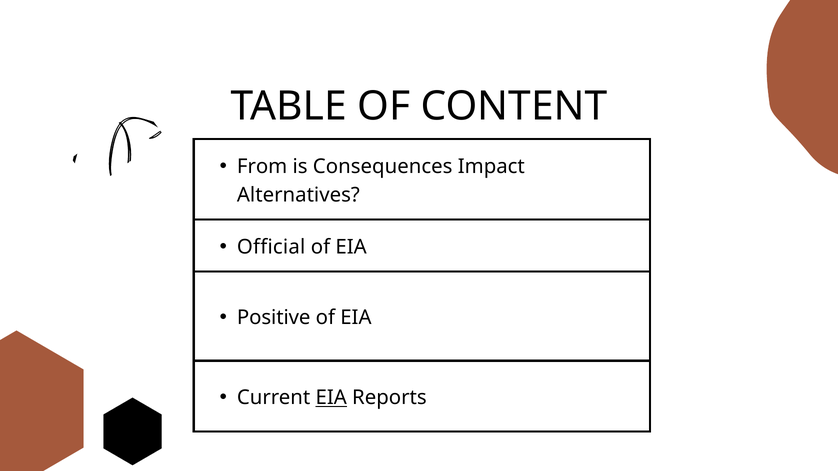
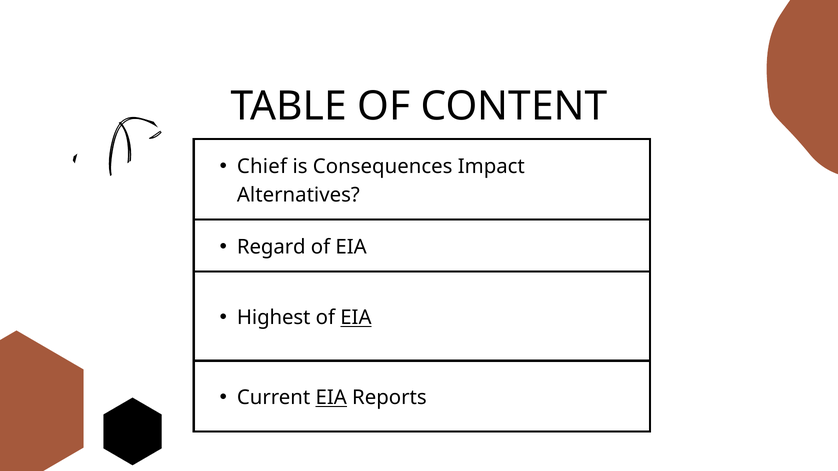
From: From -> Chief (262, 167)
Official: Official -> Regard (271, 247)
Positive: Positive -> Highest (274, 318)
EIA underline: none -> present (356, 318)
